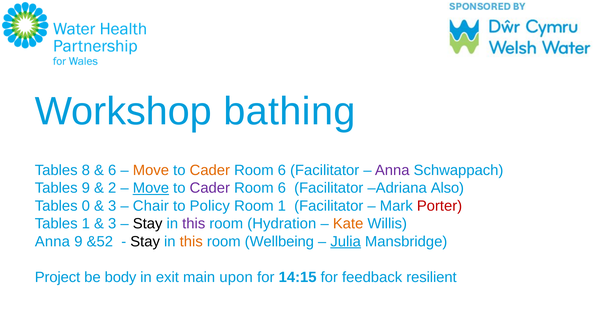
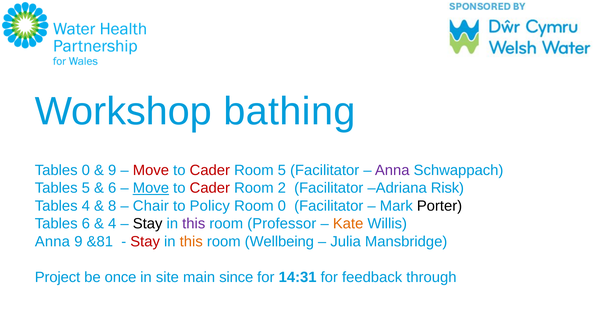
Tables 8: 8 -> 0 (86, 170)
6: 6 -> 9 (112, 170)
Move colour: orange -> red (151, 170)
Cader colour: orange -> red (210, 170)
6: 6 -> 5 (282, 170)
Tables 9: 9 -> 5 (86, 188)
2: 2 -> 6 (112, 188)
Cader colour: purple -> red (210, 188)
6: 6 -> 2 (282, 188)
Also: Also -> Risk (447, 188)
Tables 0: 0 -> 4 (86, 206)
3: 3 -> 8 (112, 206)
Room 1: 1 -> 0 (282, 206)
Porter colour: red -> black (439, 206)
Tables 1: 1 -> 6 (86, 223)
3: 3 -> 4 (112, 223)
Hydration: Hydration -> Professor (282, 223)
&52: &52 -> &81 (100, 241)
Stay colour: black -> red (145, 241)
Julia underline: present -> none (346, 241)
body: body -> once (121, 277)
exit: exit -> site (167, 277)
upon: upon -> since (236, 277)
14:15: 14:15 -> 14:31 (298, 277)
resilient: resilient -> through (431, 277)
